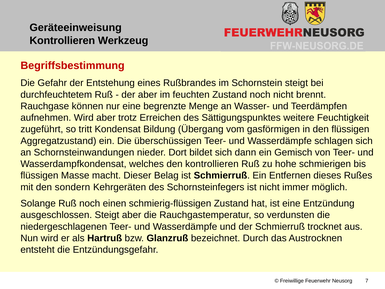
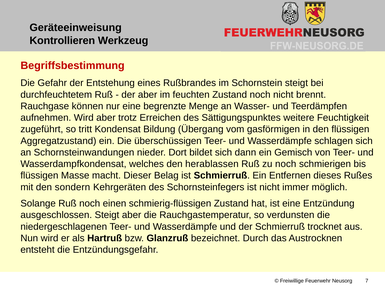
den kontrollieren: kontrollieren -> herablassen (212, 164)
zu hohe: hohe -> noch (286, 164)
